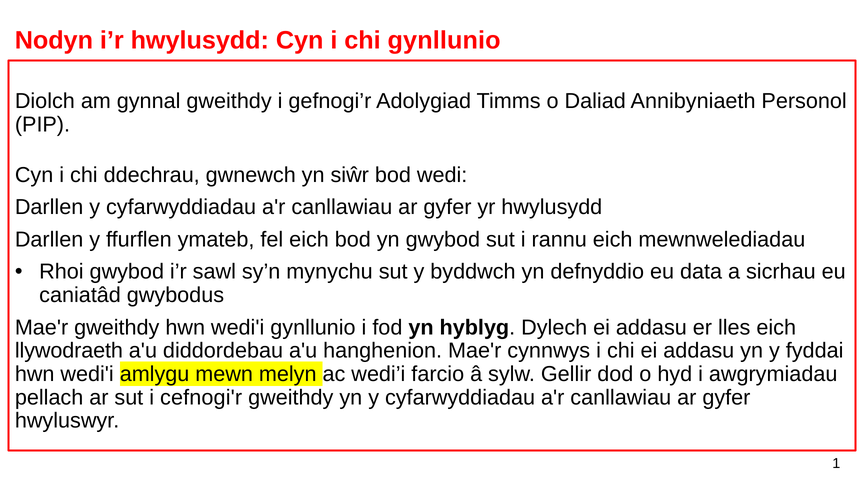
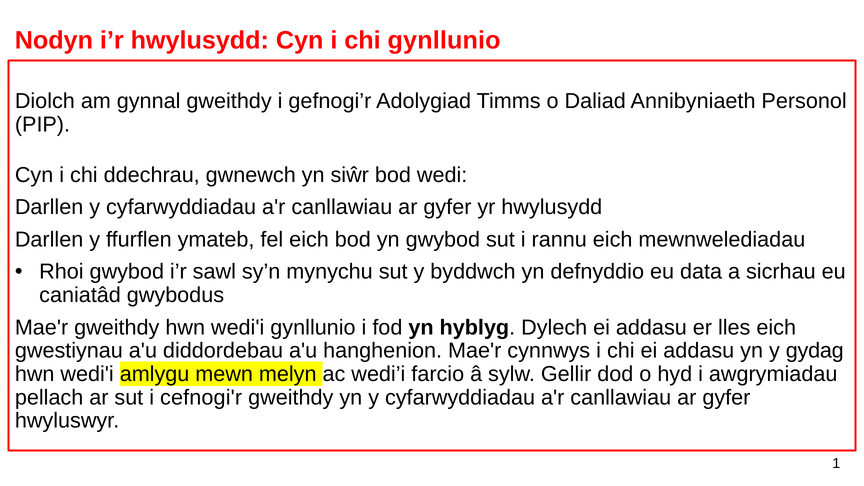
llywodraeth: llywodraeth -> gwestiynau (69, 351)
fyddai: fyddai -> gydag (815, 351)
